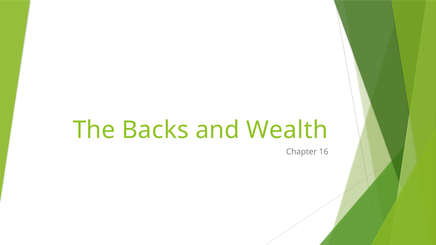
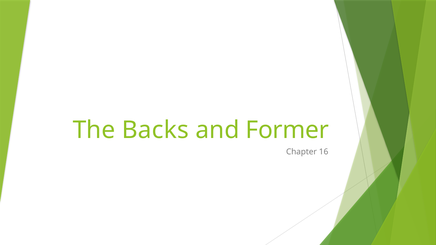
Wealth: Wealth -> Former (287, 130)
